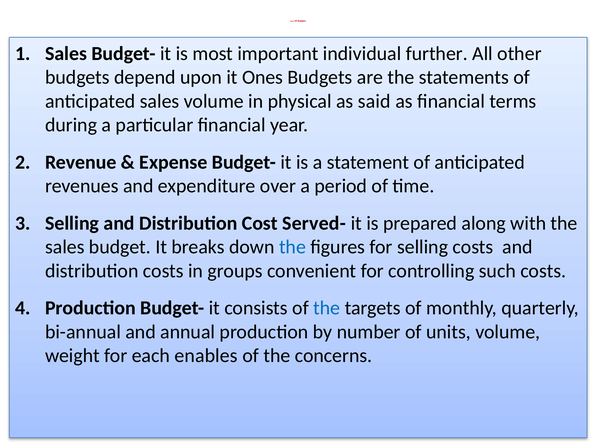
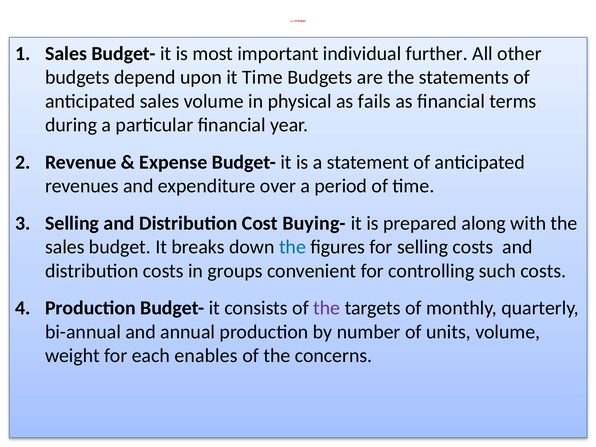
it Ones: Ones -> Time (262, 77)
said: said -> fails (374, 101)
Served-: Served- -> Buying- (314, 223)
the colour: blue -> purple (327, 308)
